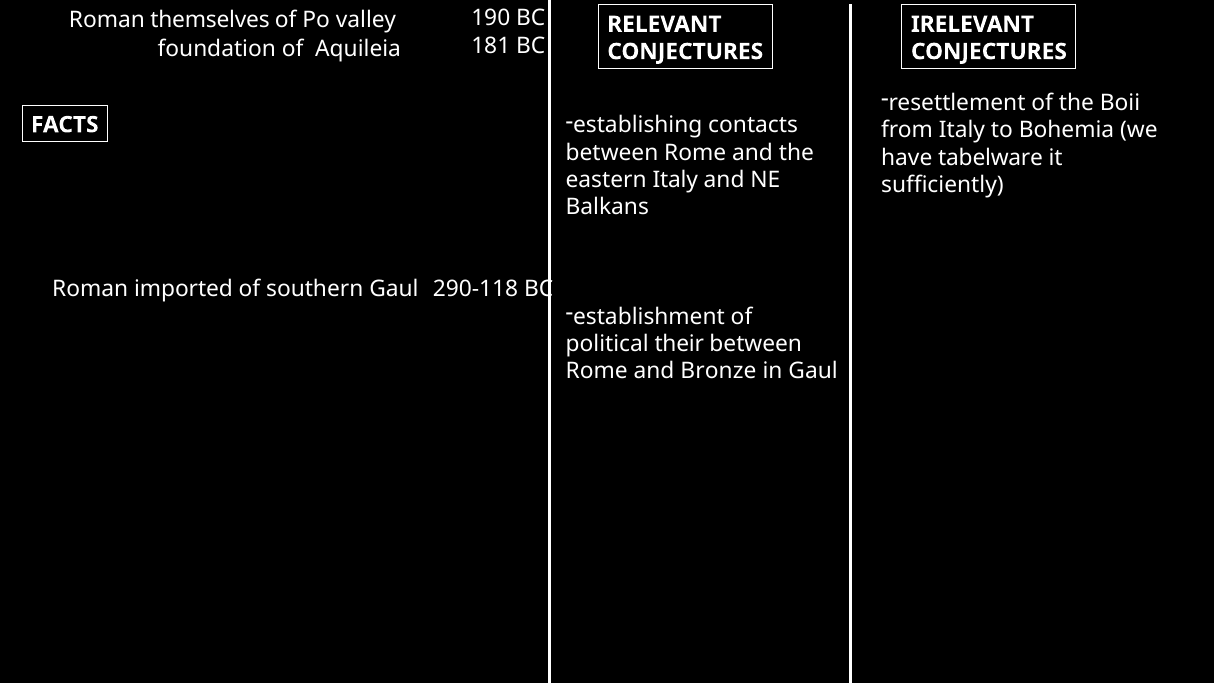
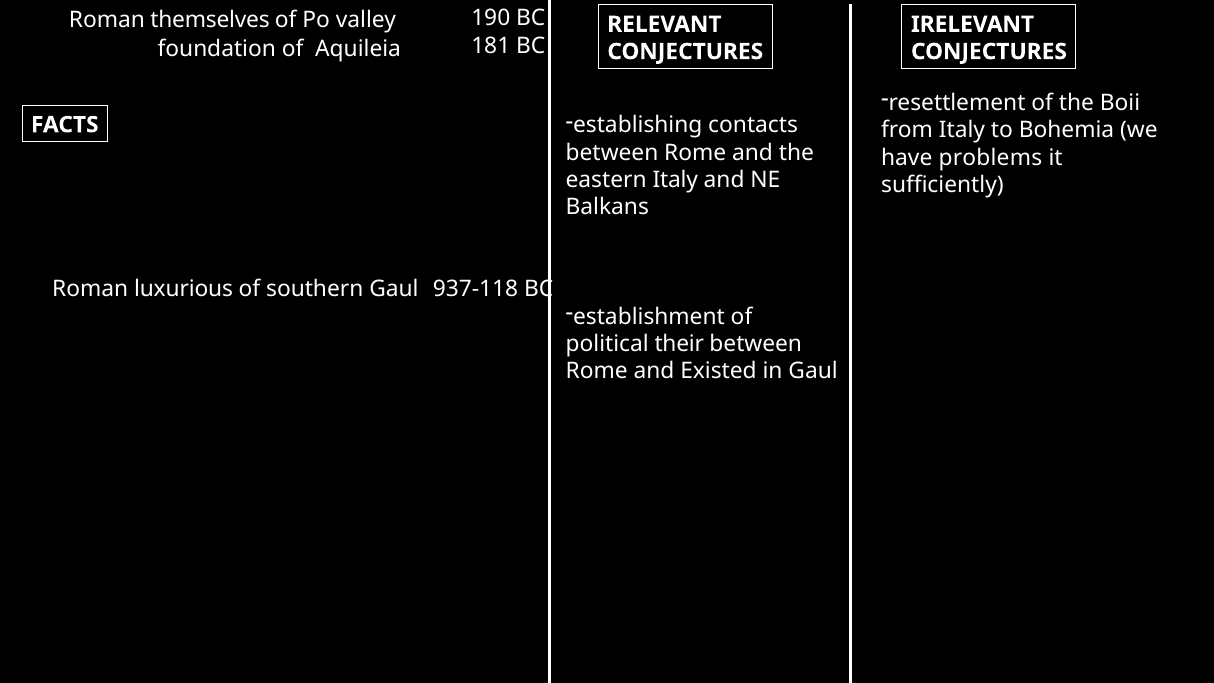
tabelware: tabelware -> problems (990, 158)
imported: imported -> luxurious (184, 289)
290-118: 290-118 -> 937-118 (476, 289)
Bronze: Bronze -> Existed (719, 371)
